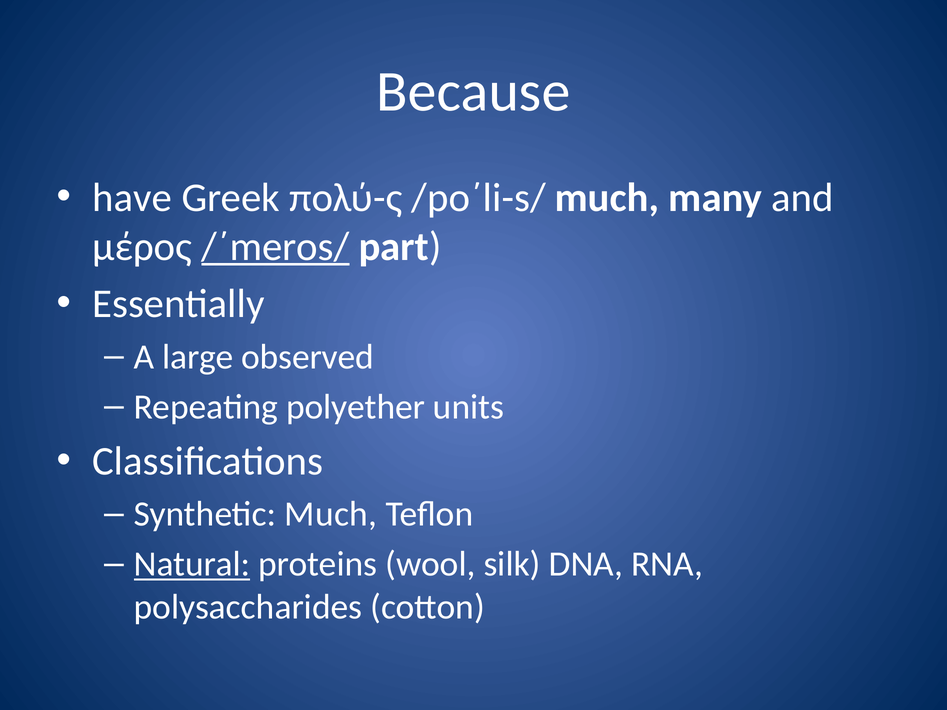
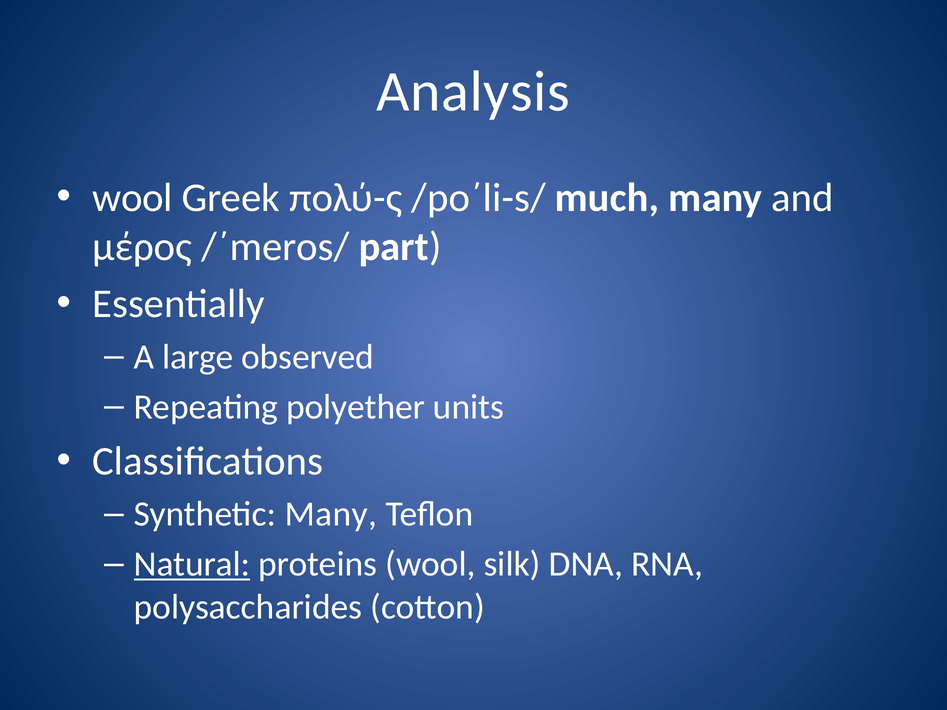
Because: Because -> Analysis (473, 92)
have: have -> wool (133, 198)
/΄meros/ underline: present -> none (275, 247)
Synthetic Much: Much -> Many (331, 514)
